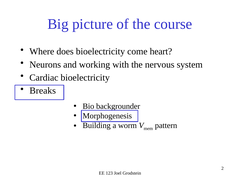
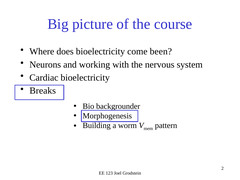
heart: heart -> been (161, 51)
